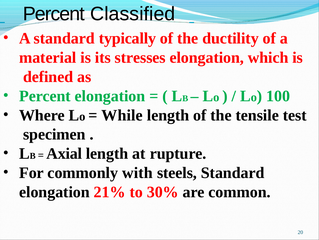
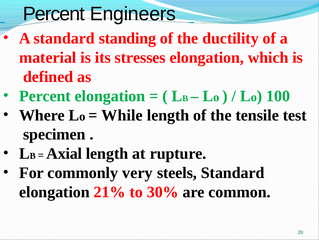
Classified: Classified -> Engineers (133, 14)
typically: typically -> standing (127, 38)
with: with -> very (137, 172)
